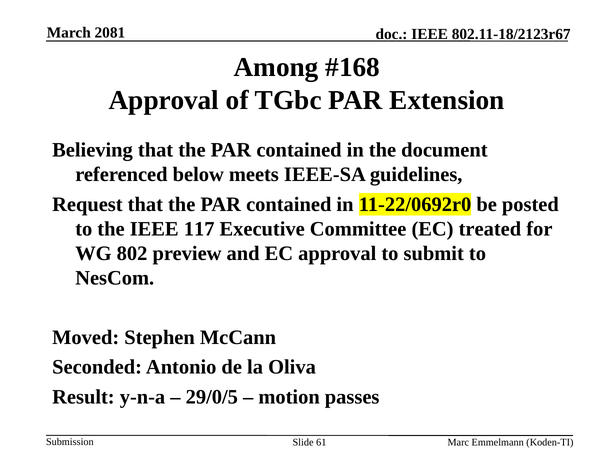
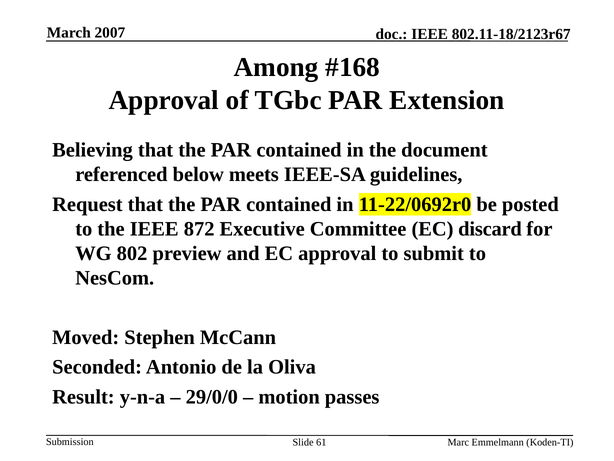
2081: 2081 -> 2007 (110, 33)
117: 117 -> 872 (199, 229)
treated: treated -> discard (490, 229)
29/0/5: 29/0/5 -> 29/0/0 (212, 397)
